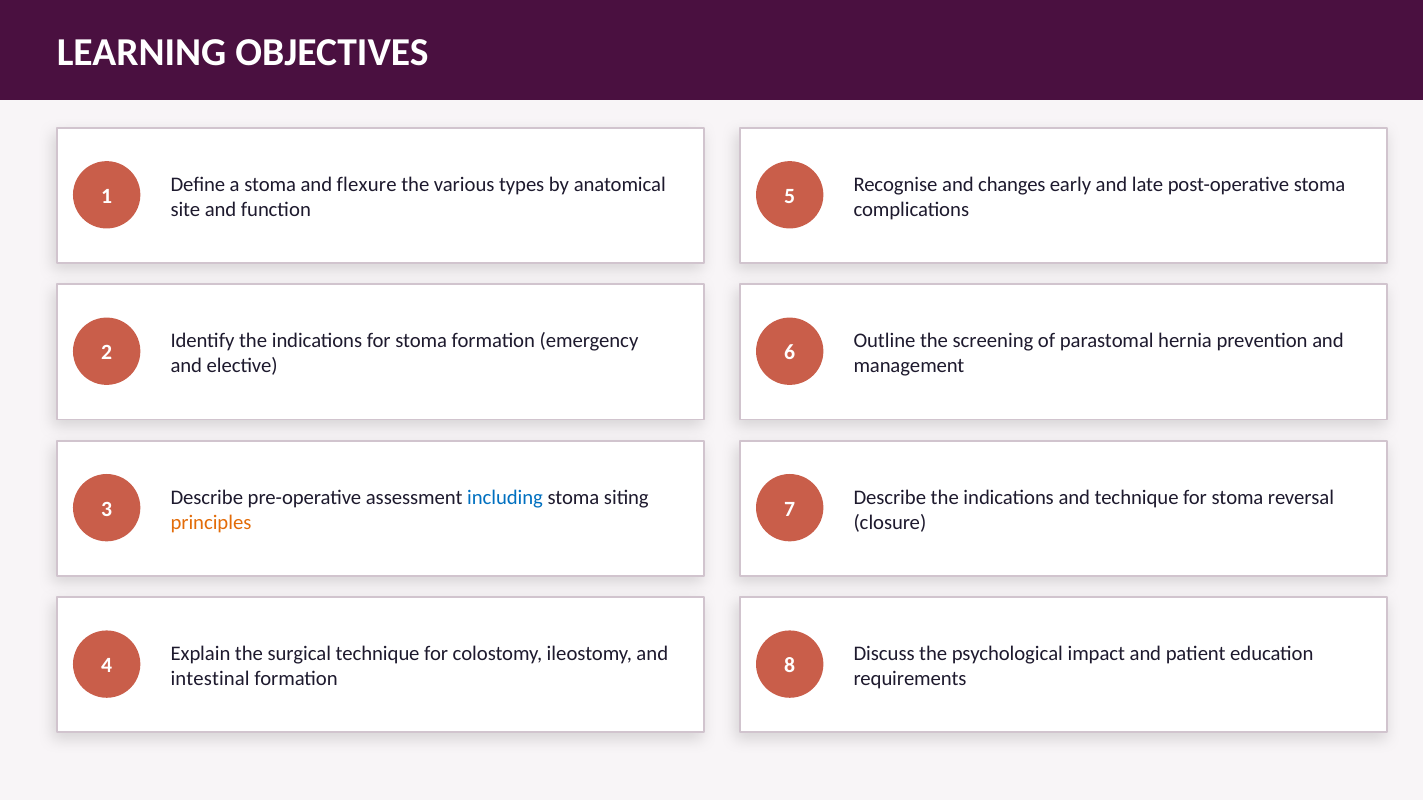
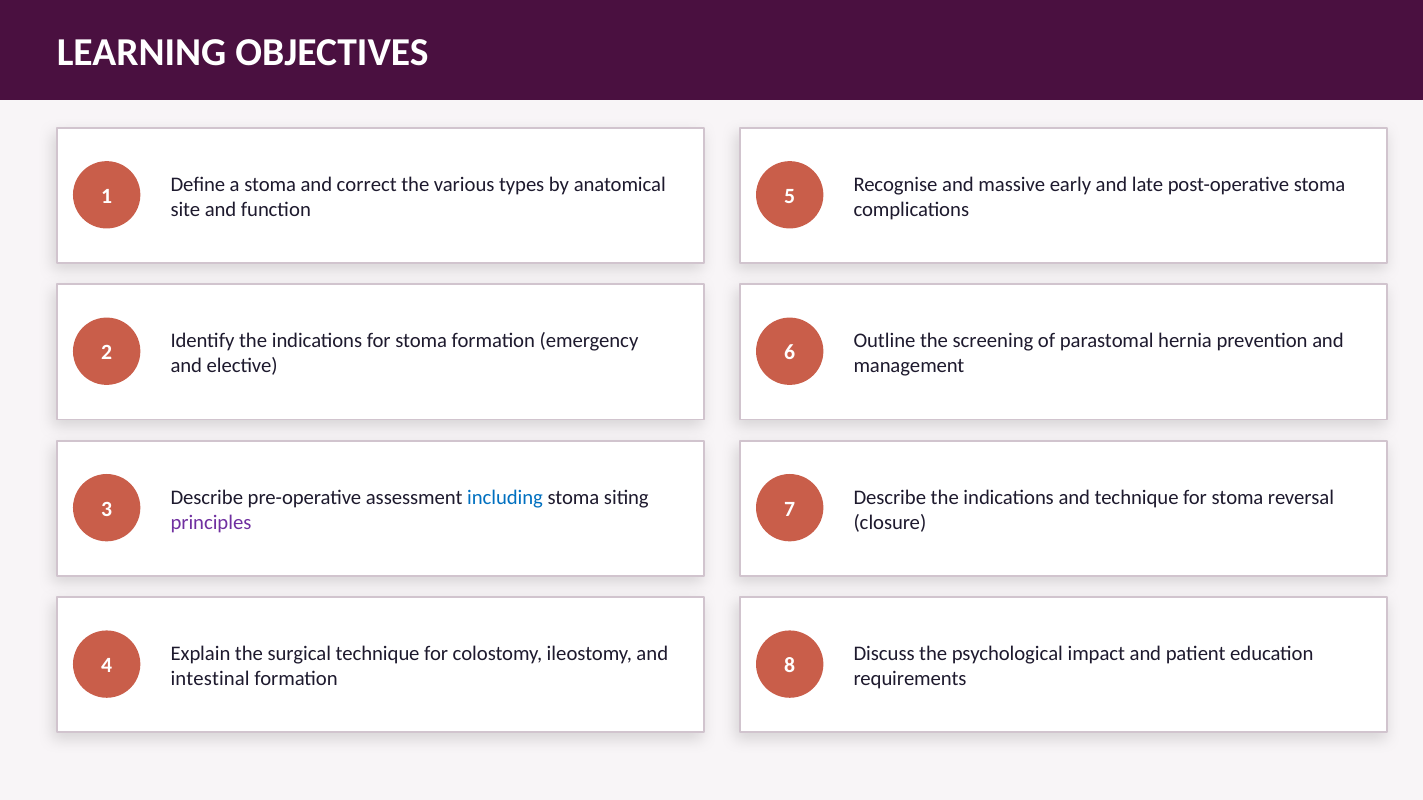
flexure: flexure -> correct (367, 185)
changes: changes -> massive (1012, 185)
principles colour: orange -> purple (211, 523)
